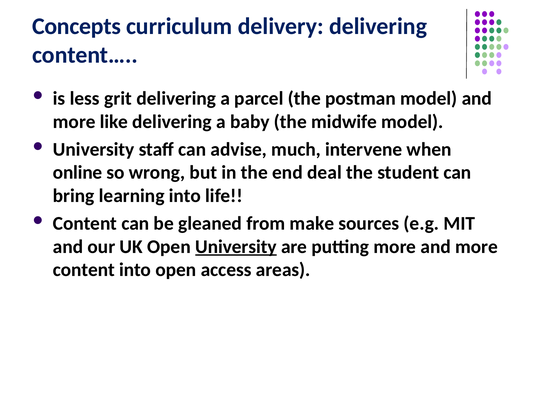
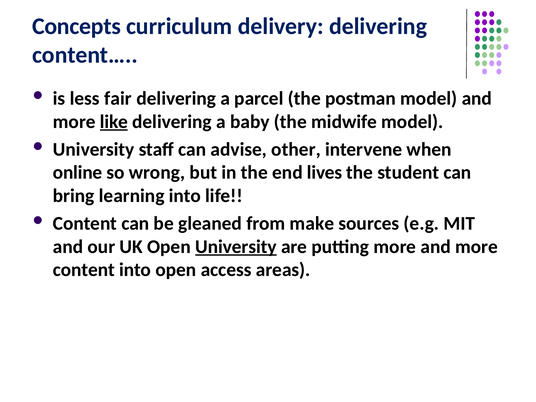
grit: grit -> fair (118, 98)
like underline: none -> present (114, 122)
much: much -> other (296, 149)
deal: deal -> lives (325, 173)
